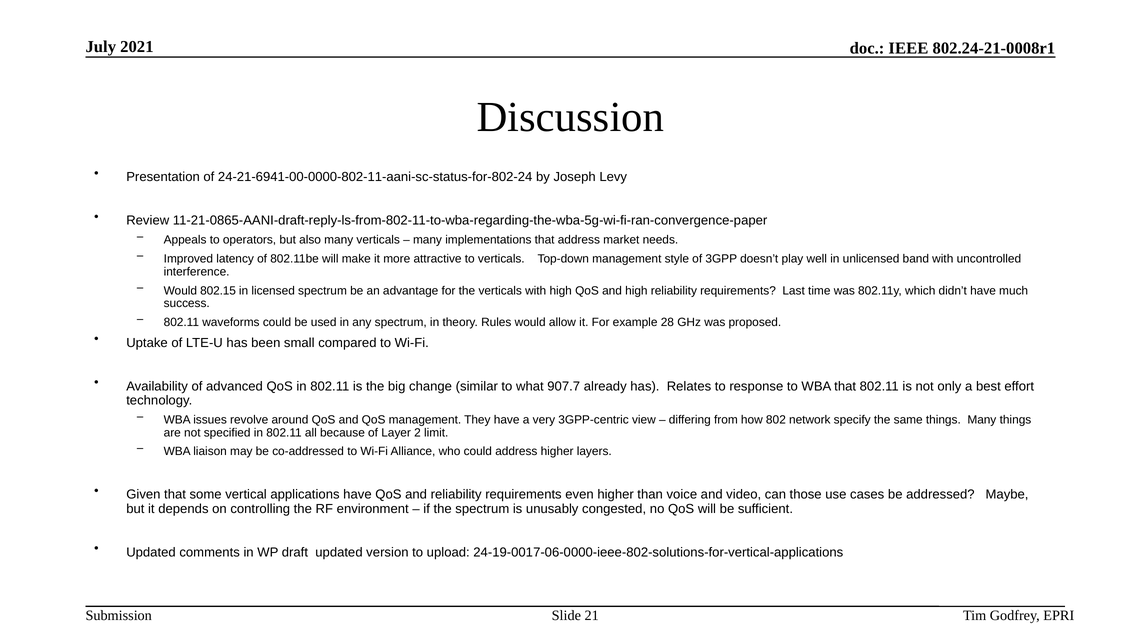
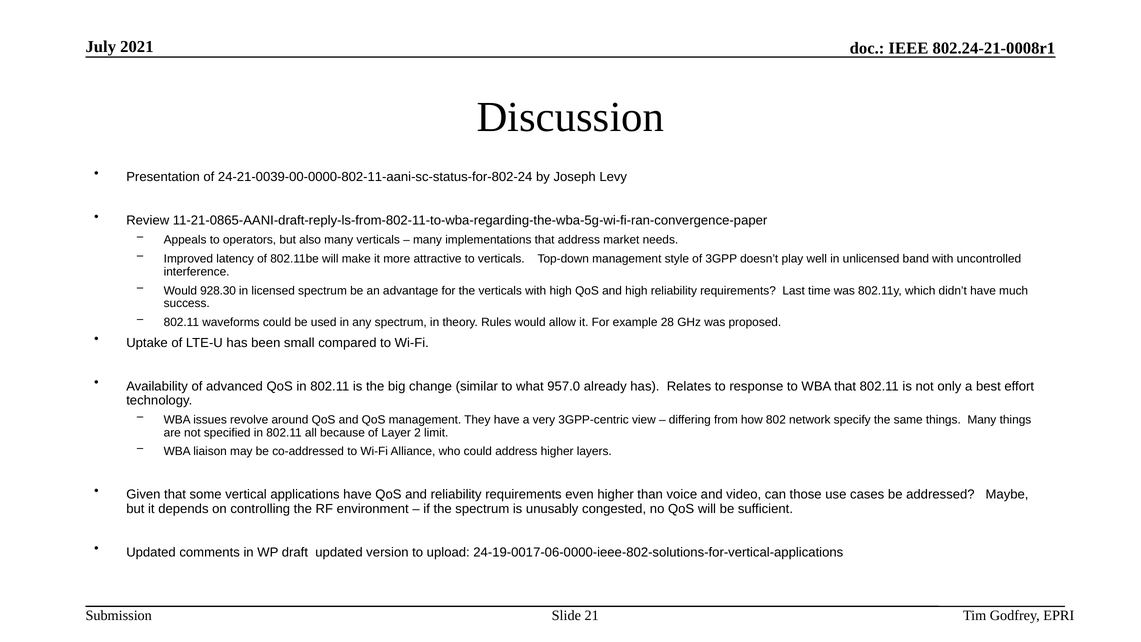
24-21-6941-00-0000-802-11-aani-sc-status-for-802-24: 24-21-6941-00-0000-802-11-aani-sc-status-for-802-24 -> 24-21-0039-00-0000-802-11-aani-sc-status-for-802-24 (375, 177)
802.15: 802.15 -> 928.30 (218, 290)
907.7: 907.7 -> 957.0 (564, 386)
